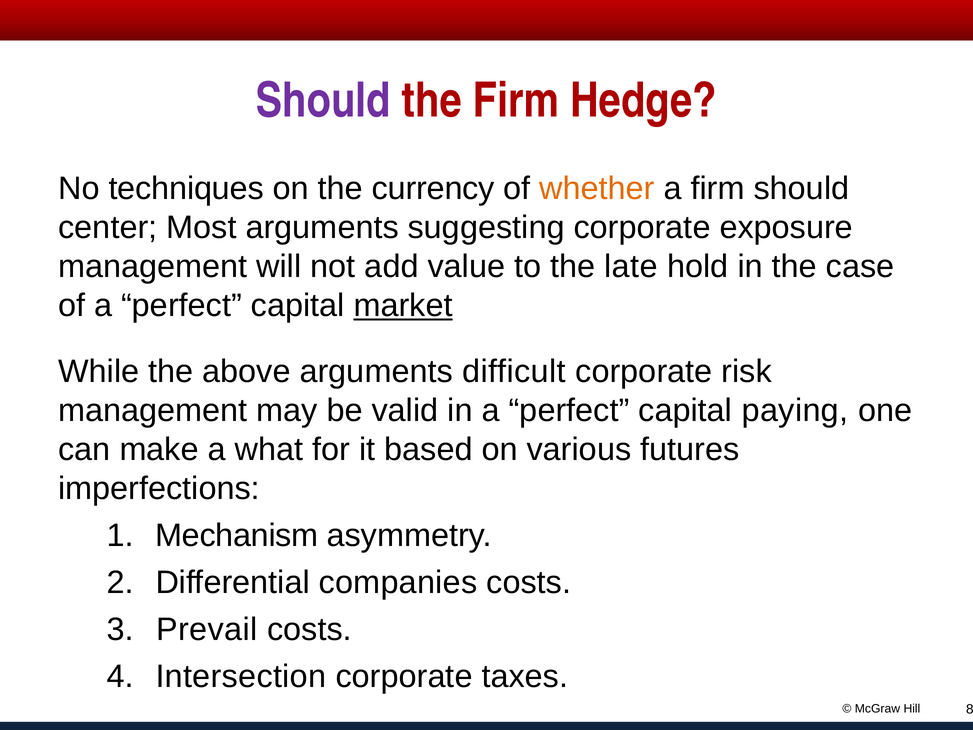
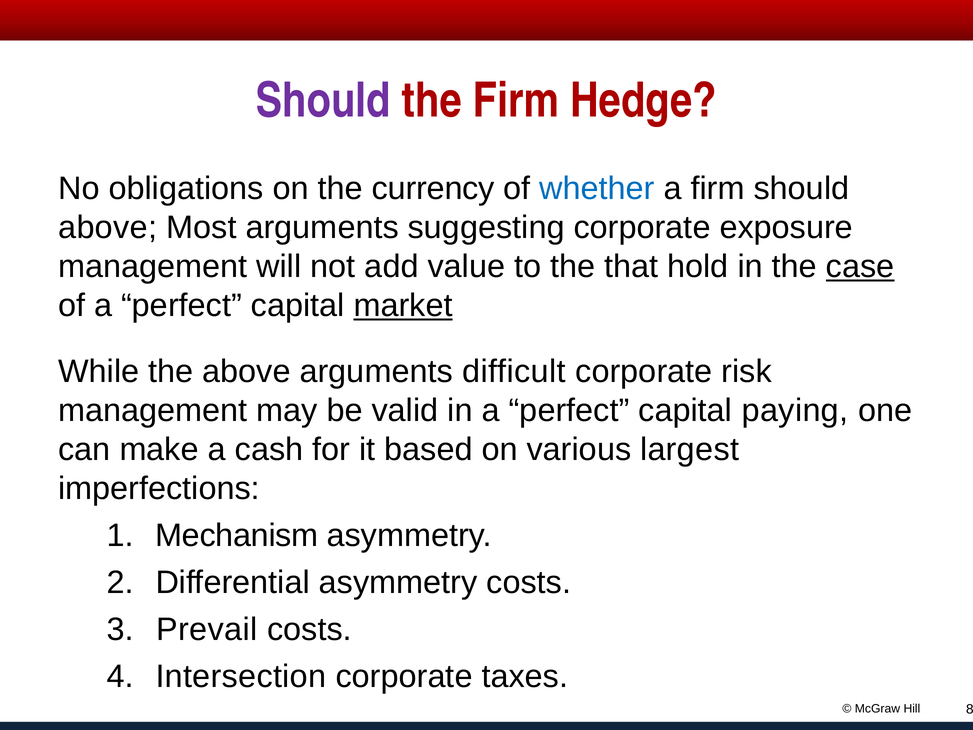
techniques: techniques -> obligations (186, 189)
whether colour: orange -> blue (597, 189)
center: center -> above (108, 228)
late: late -> that (631, 267)
case underline: none -> present (860, 267)
what: what -> cash (269, 449)
futures: futures -> largest (690, 449)
Differential companies: companies -> asymmetry (398, 582)
